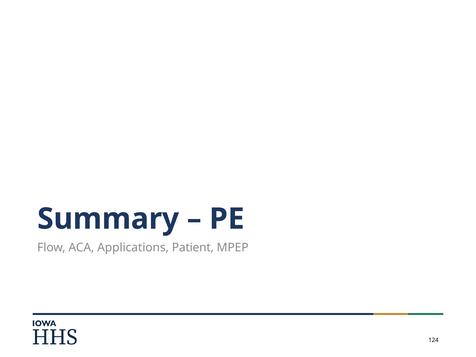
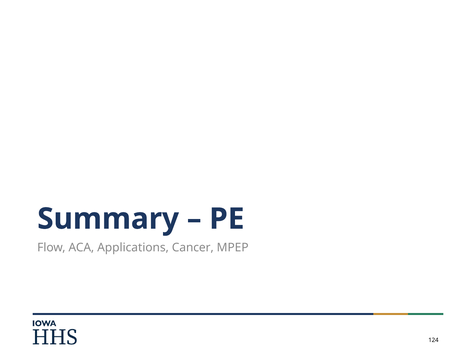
Patient: Patient -> Cancer (193, 248)
